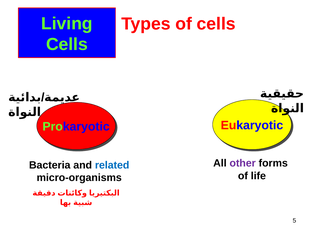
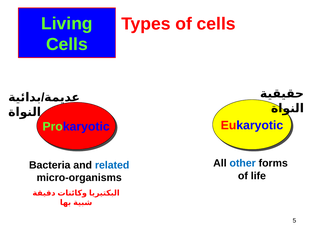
other colour: purple -> blue (243, 163)
